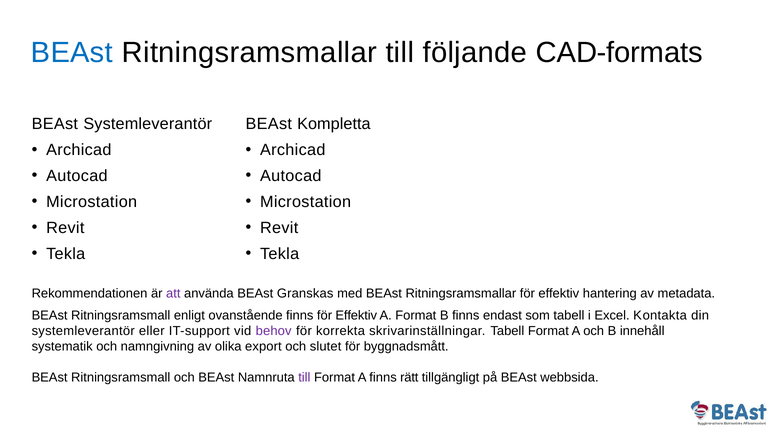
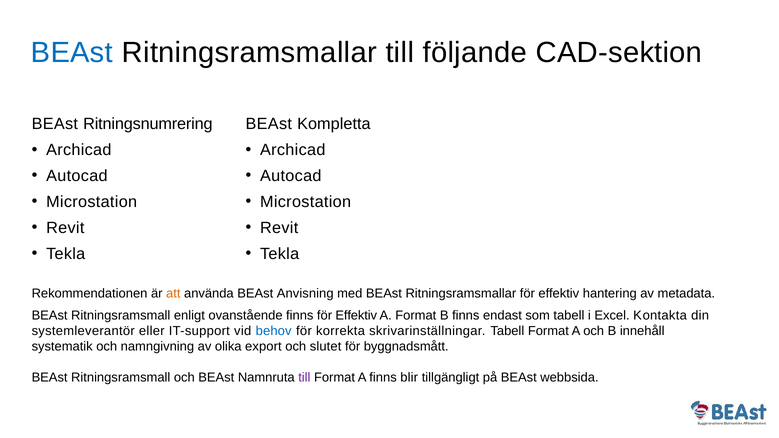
CAD-formats: CAD-formats -> CAD-sektion (619, 53)
BEAst Systemleverantör: Systemleverantör -> Ritningsnumrering (148, 124)
att colour: purple -> orange (173, 293)
Granskas: Granskas -> Anvisning (305, 293)
behov colour: purple -> blue (274, 331)
rätt: rätt -> blir (409, 378)
